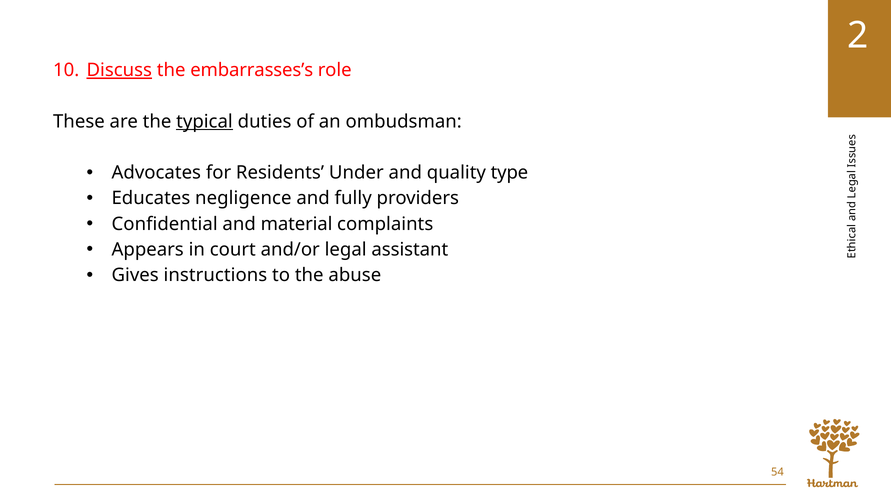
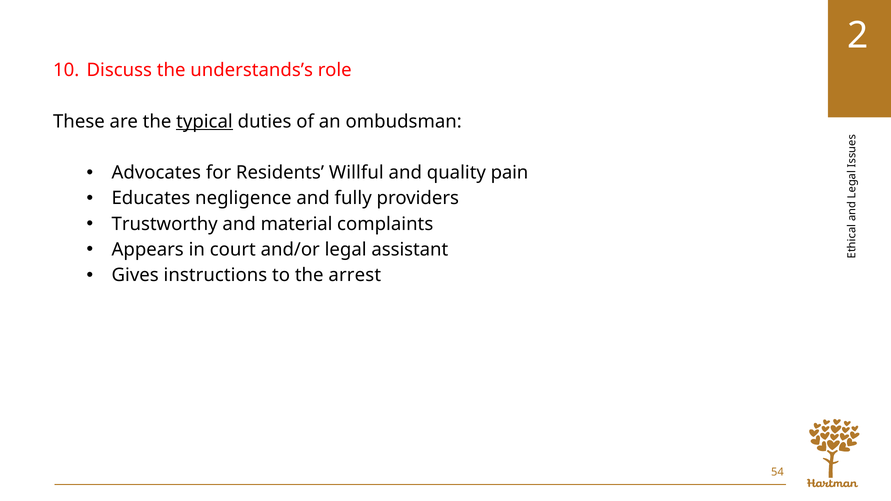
Discuss underline: present -> none (119, 70)
embarrasses’s: embarrasses’s -> understands’s (252, 70)
Under: Under -> Willful (356, 173)
type: type -> pain (509, 173)
Confidential: Confidential -> Trustworthy (165, 224)
abuse: abuse -> arrest (355, 275)
